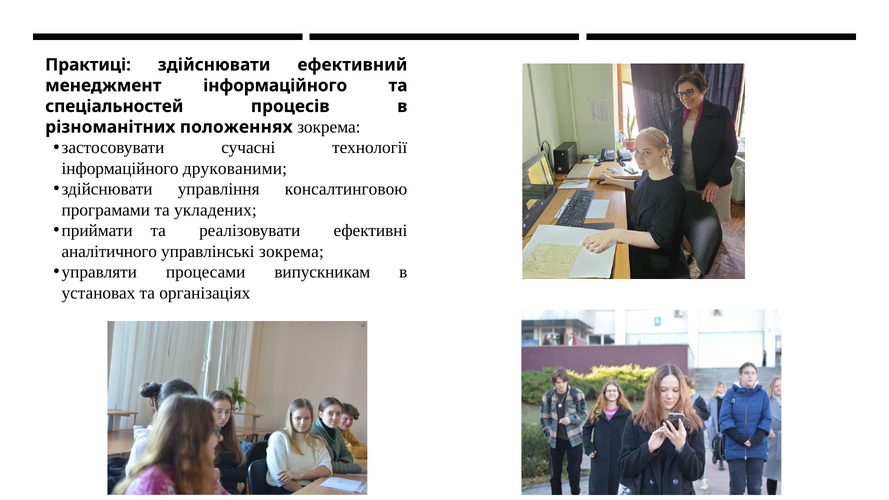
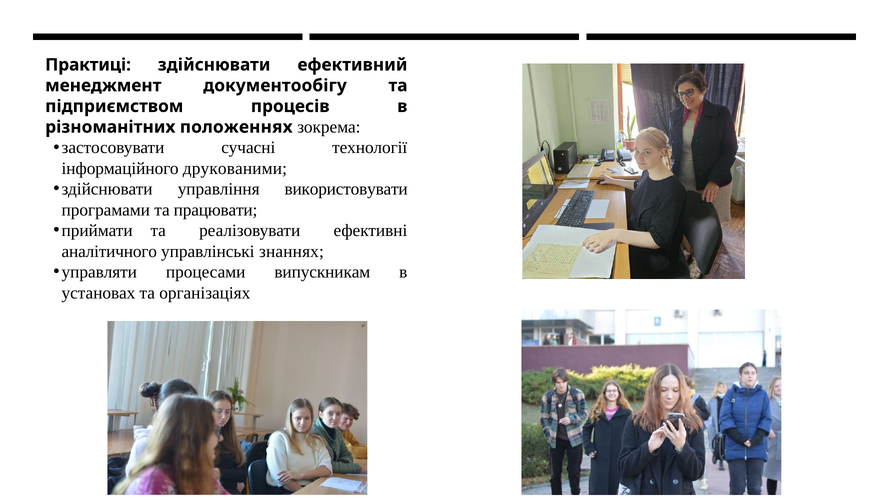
менеджмент інформаційного: інформаційного -> документообігу (275, 86)
спеціальностей: спеціальностей -> підприємством (114, 106)
консалтинговою: консалтинговою -> використовувати (346, 189)
укладених: укладених -> працювати (216, 210)
управлінські зокрема: зокрема -> знаннях (291, 251)
